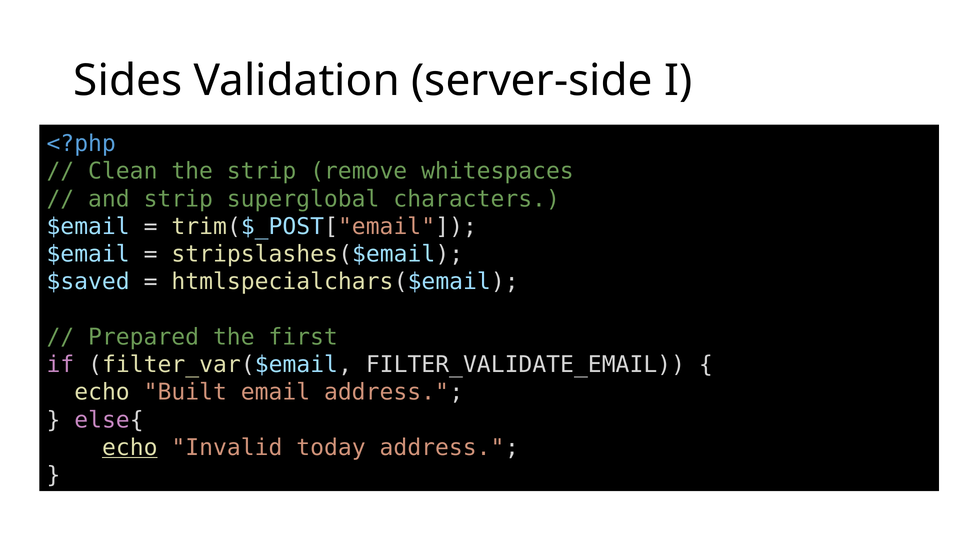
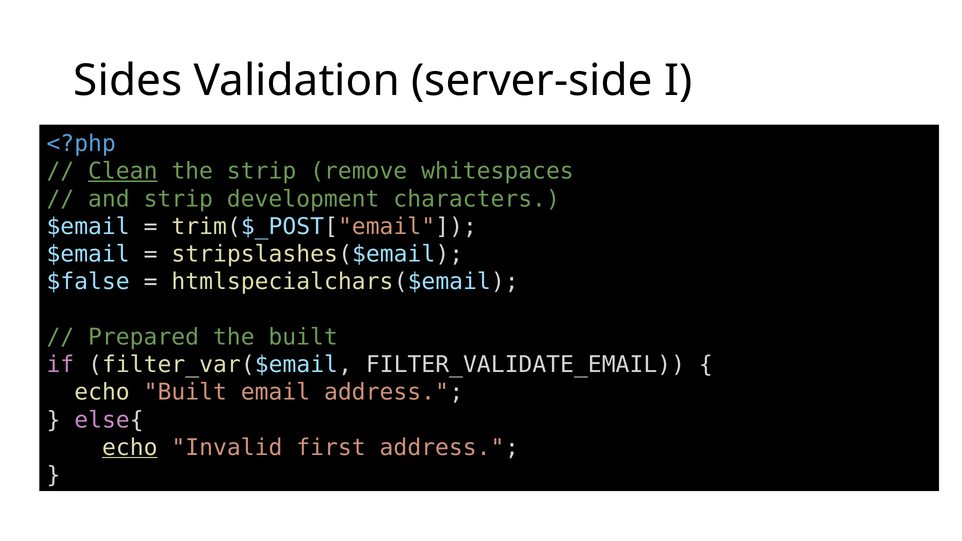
Clean underline: none -> present (123, 171)
superglobal: superglobal -> development (303, 199)
$saved: $saved -> $false (88, 282)
the first: first -> built (303, 337)
today: today -> first (331, 448)
